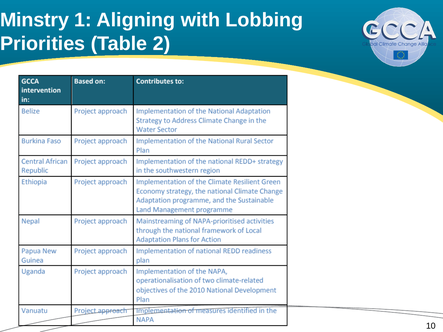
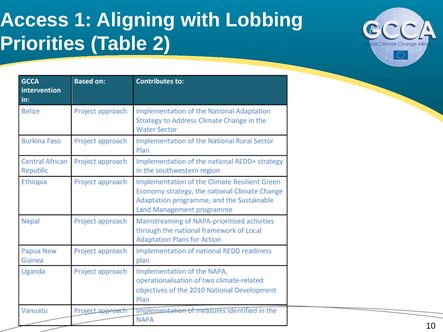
Minstry: Minstry -> Access (34, 20)
